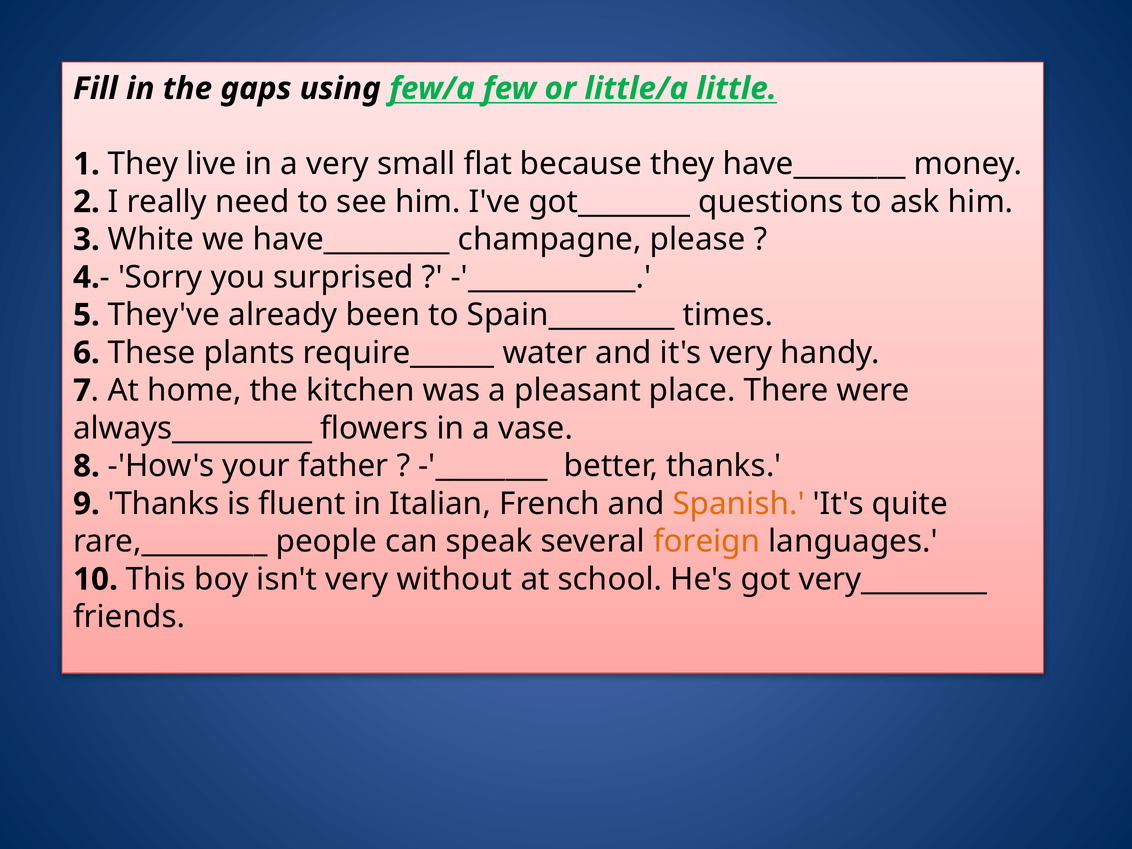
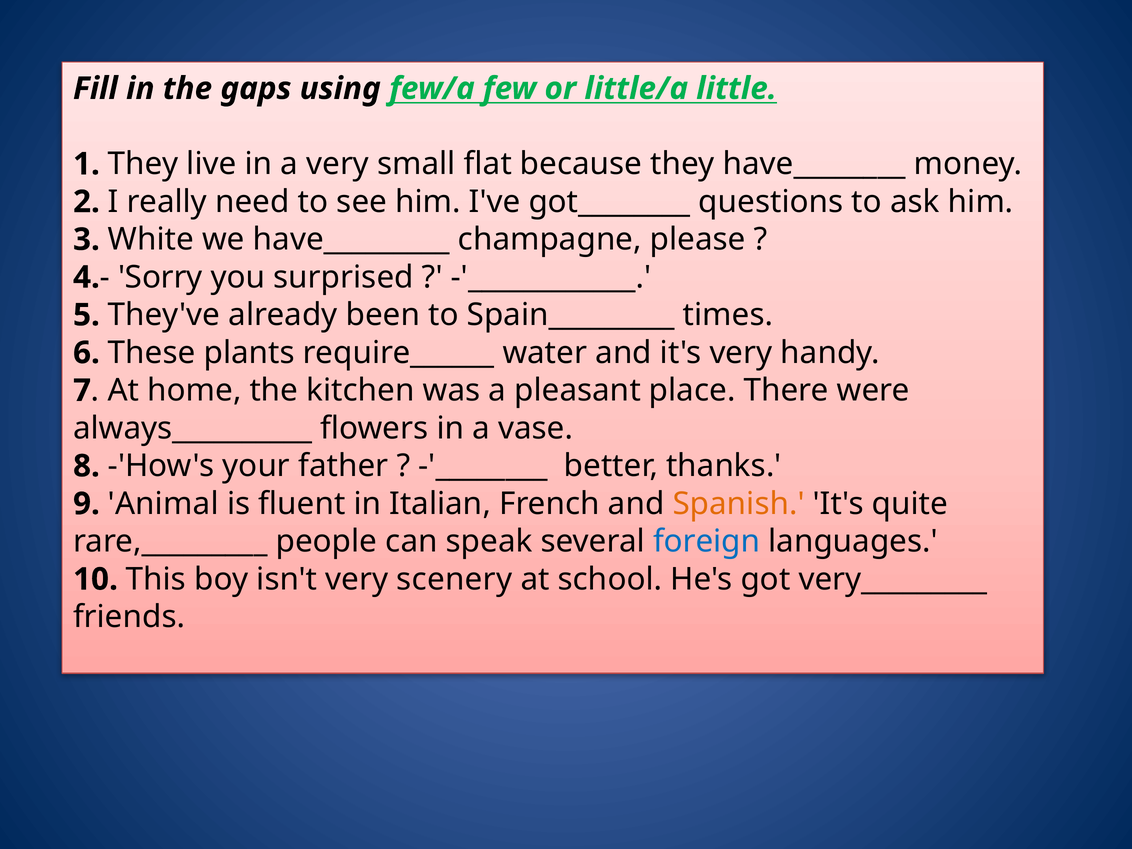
9 Thanks: Thanks -> Animal (163, 504)
foreign colour: orange -> blue (707, 542)
without: without -> scenery (454, 579)
